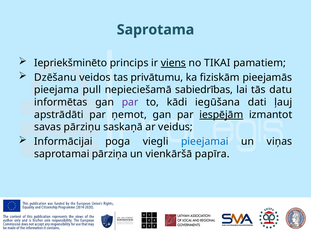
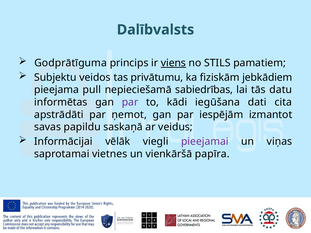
Saprotama: Saprotama -> Dalībvalsts (155, 30)
Iepriekšminēto: Iepriekšminēto -> Godprātīguma (71, 63)
TIKAI: TIKAI -> STILS (217, 63)
Dzēšanu: Dzēšanu -> Subjektu (55, 77)
pieejamās: pieejamās -> jebkādiem (267, 77)
ļauj: ļauj -> cita (283, 102)
iespējām underline: present -> none (221, 115)
pārziņu: pārziņu -> papildu (82, 127)
poga: poga -> vēlāk (118, 142)
pieejamai colour: blue -> purple (205, 142)
pārziņa: pārziņa -> vietnes (110, 154)
